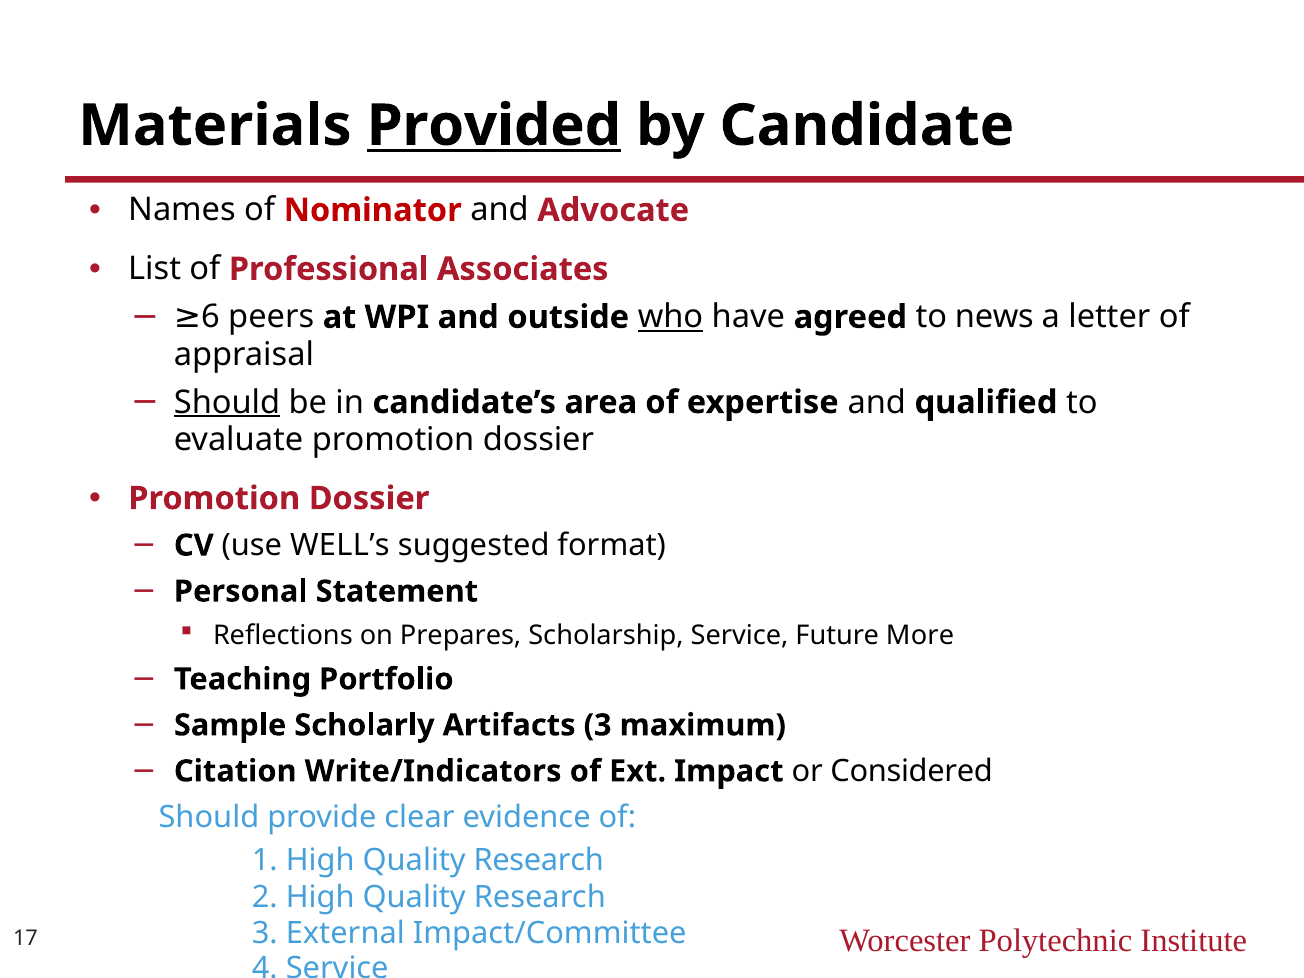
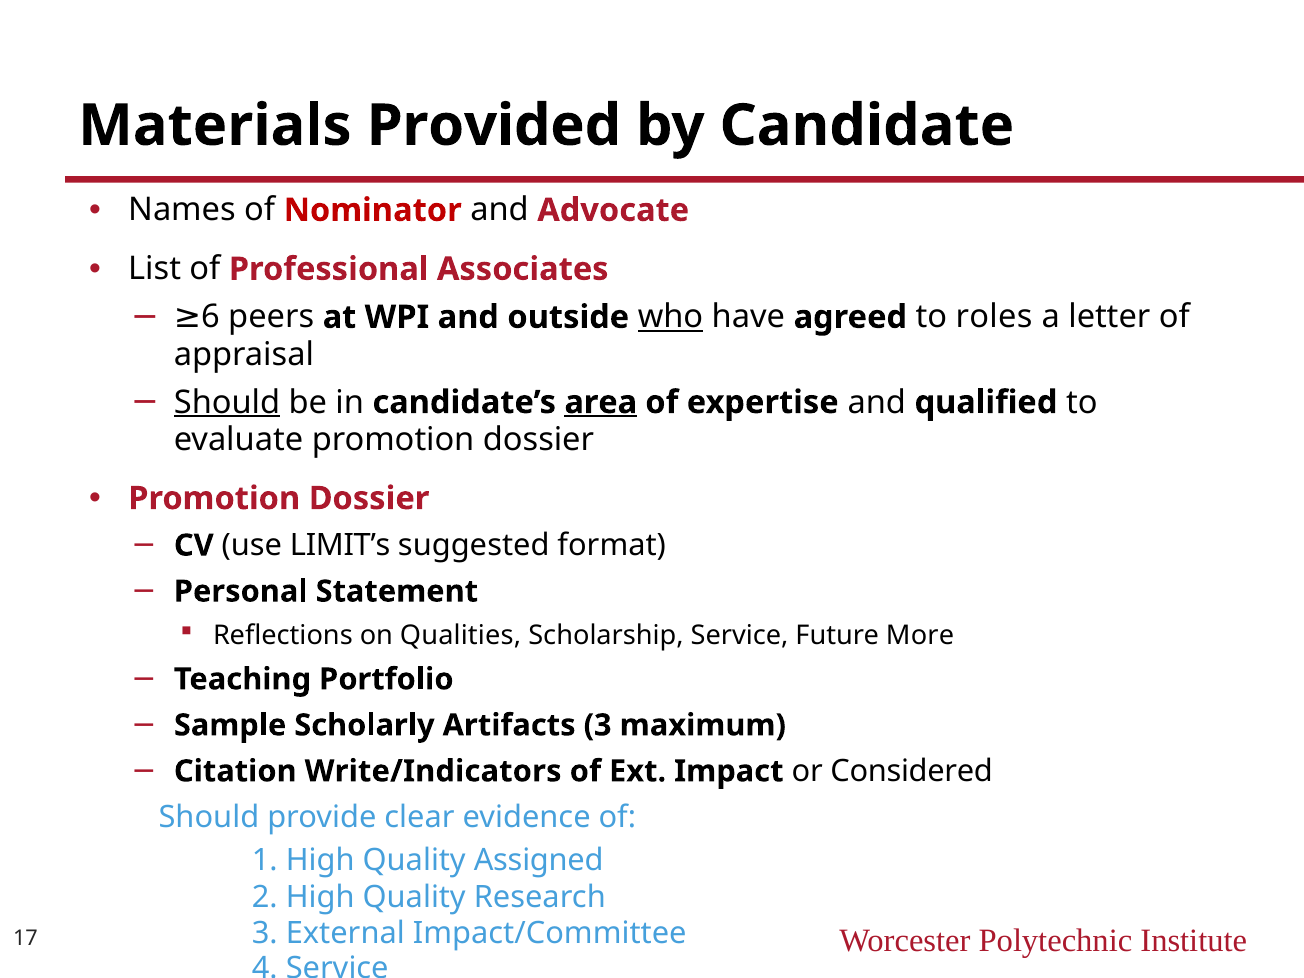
Provided underline: present -> none (494, 126)
news: news -> roles (994, 317)
area underline: none -> present (601, 402)
WELL’s: WELL’s -> LIMIT’s (340, 545)
Prepares: Prepares -> Qualities (461, 635)
1 High Quality Research: Research -> Assigned (539, 861)
